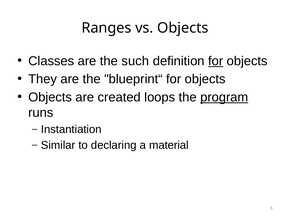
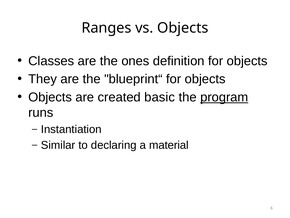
such: such -> ones (135, 61)
for underline: present -> none (216, 61)
loops: loops -> basic (160, 97)
